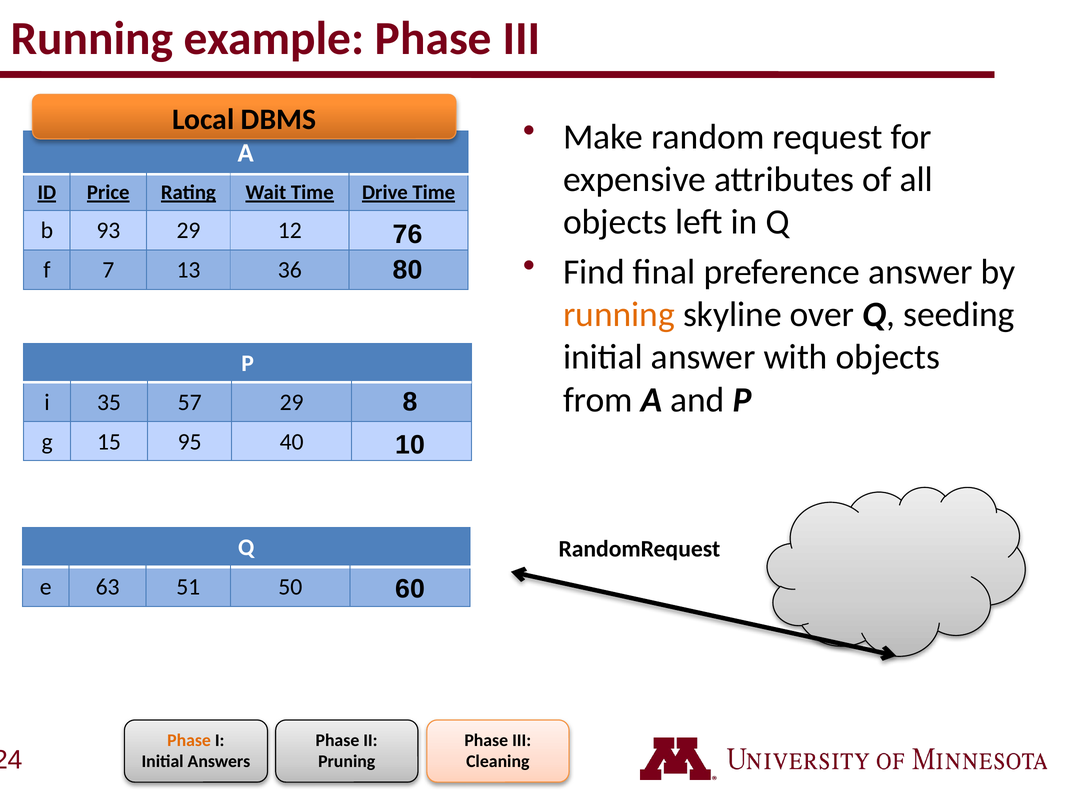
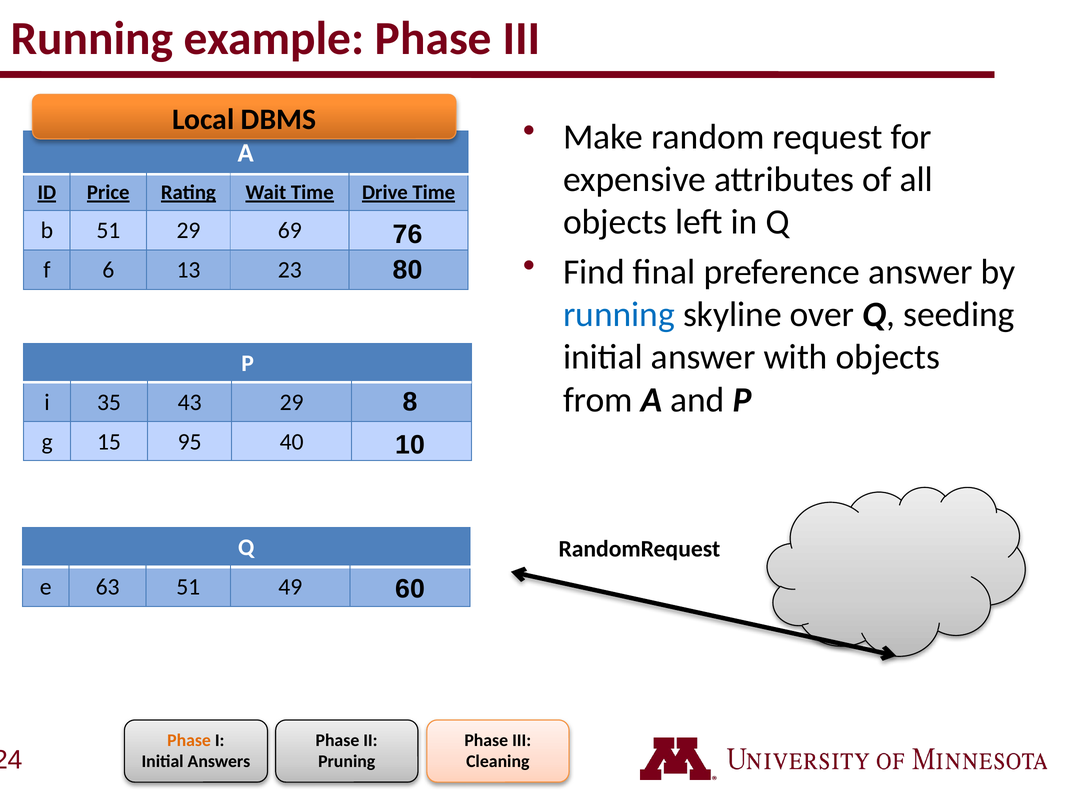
b 93: 93 -> 51 (108, 231)
12: 12 -> 69 (290, 231)
7: 7 -> 6 (108, 270)
36: 36 -> 23 (290, 270)
running colour: orange -> blue (619, 315)
57: 57 -> 43 (190, 403)
50: 50 -> 49 (290, 587)
